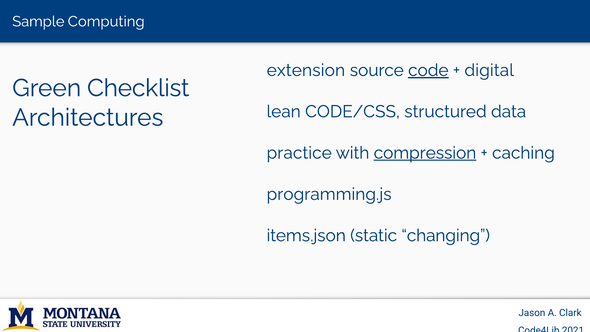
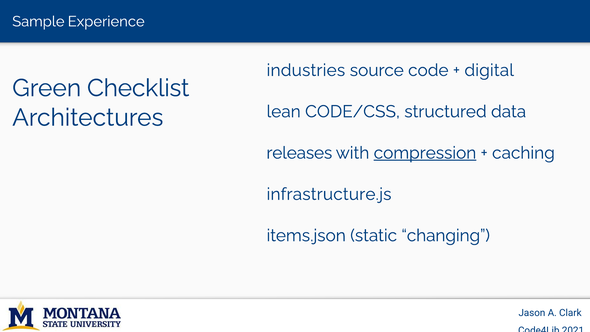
Computing: Computing -> Experience (106, 21)
extension: extension -> industries (306, 70)
code underline: present -> none (428, 70)
practice: practice -> releases (299, 153)
programming.js: programming.js -> infrastructure.js (329, 194)
